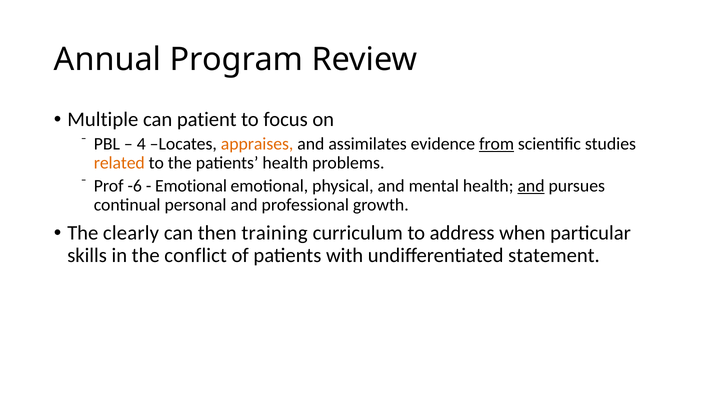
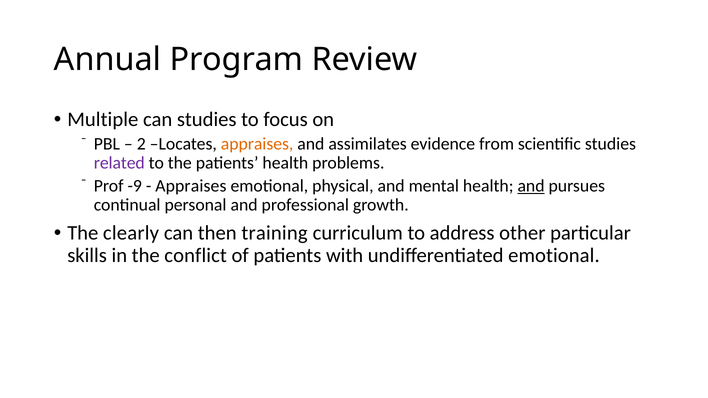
can patient: patient -> studies (207, 120)
4: 4 -> 2 (141, 144)
from underline: present -> none (497, 144)
related colour: orange -> purple (119, 163)
-6: -6 -> -9 (135, 186)
Emotional: Emotional -> Appraises (191, 186)
when: when -> other (522, 233)
undifferentiated statement: statement -> emotional (554, 255)
